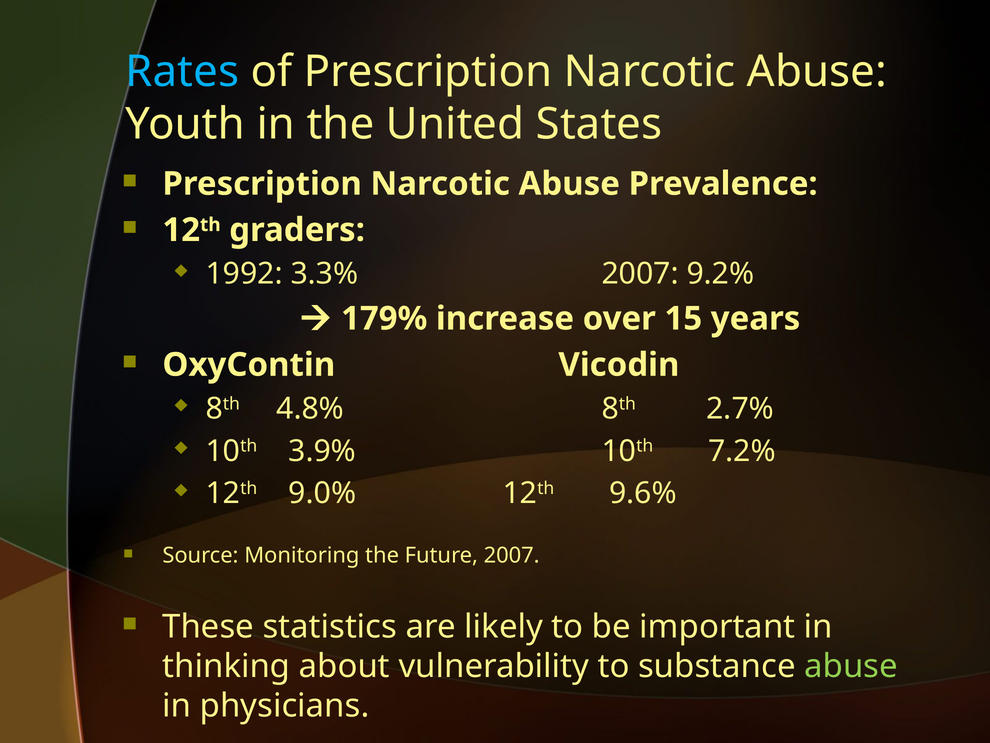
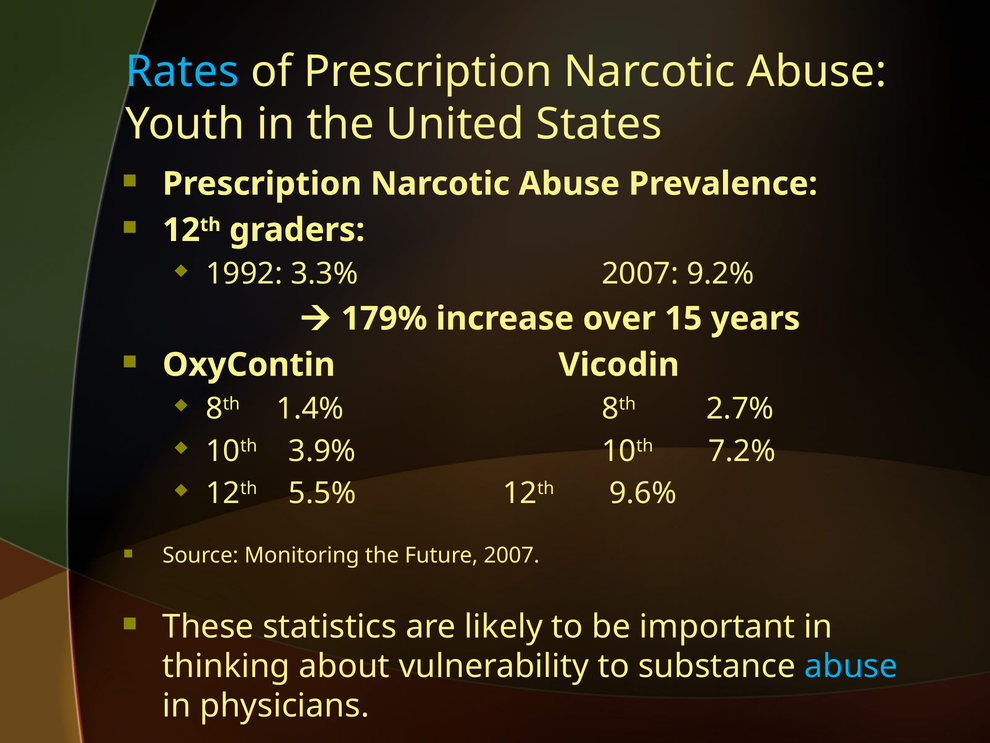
4.8%: 4.8% -> 1.4% (310, 408)
9.0%: 9.0% -> 5.5% (322, 493)
abuse colour: light green -> light blue (851, 666)
